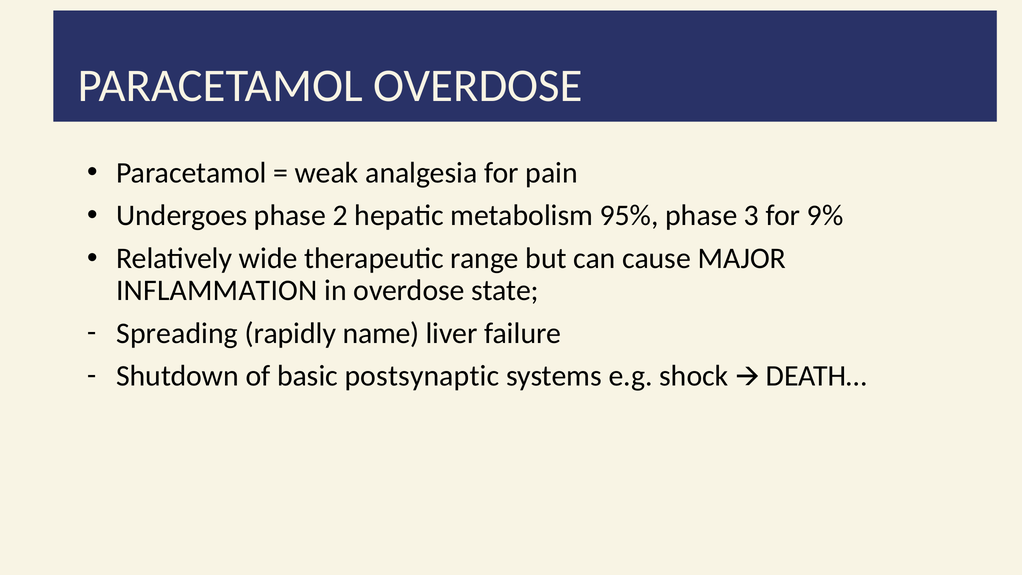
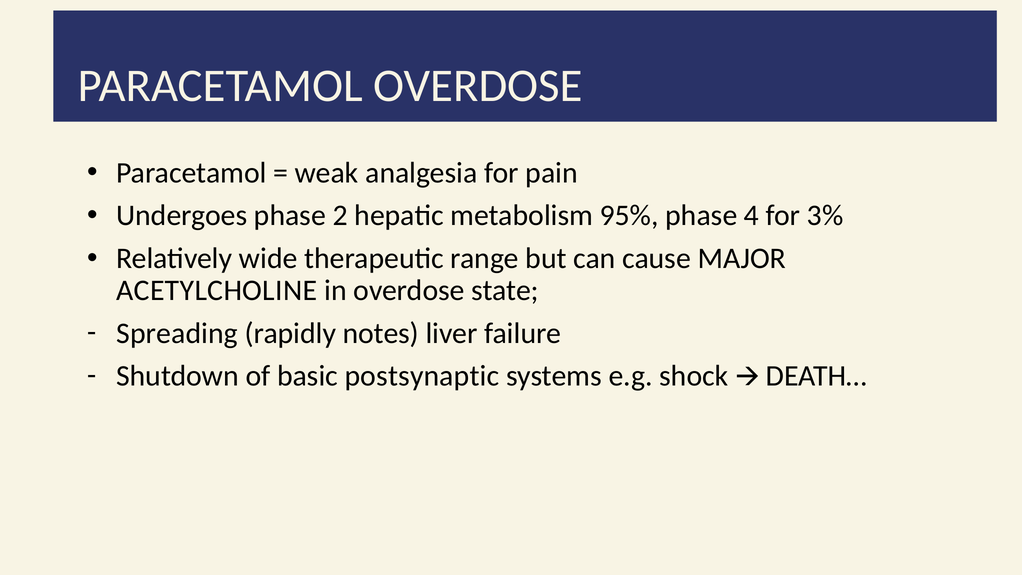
3: 3 -> 4 (751, 216)
9%: 9% -> 3% (825, 216)
INFLAMMATION: INFLAMMATION -> ACETYLCHOLINE (217, 290)
name: name -> notes (381, 333)
